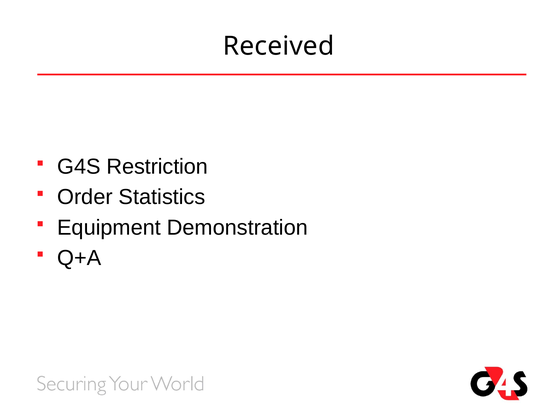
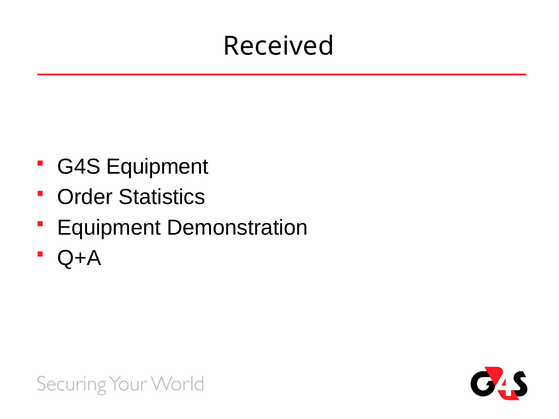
G4S Restriction: Restriction -> Equipment (157, 167)
